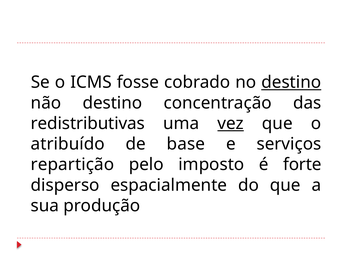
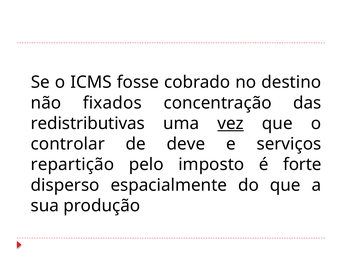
destino underline: present -> none (291, 82)
não destino: destino -> fixados (112, 103)
atribuído: atribuído -> controlar (68, 144)
base: base -> deve (186, 144)
